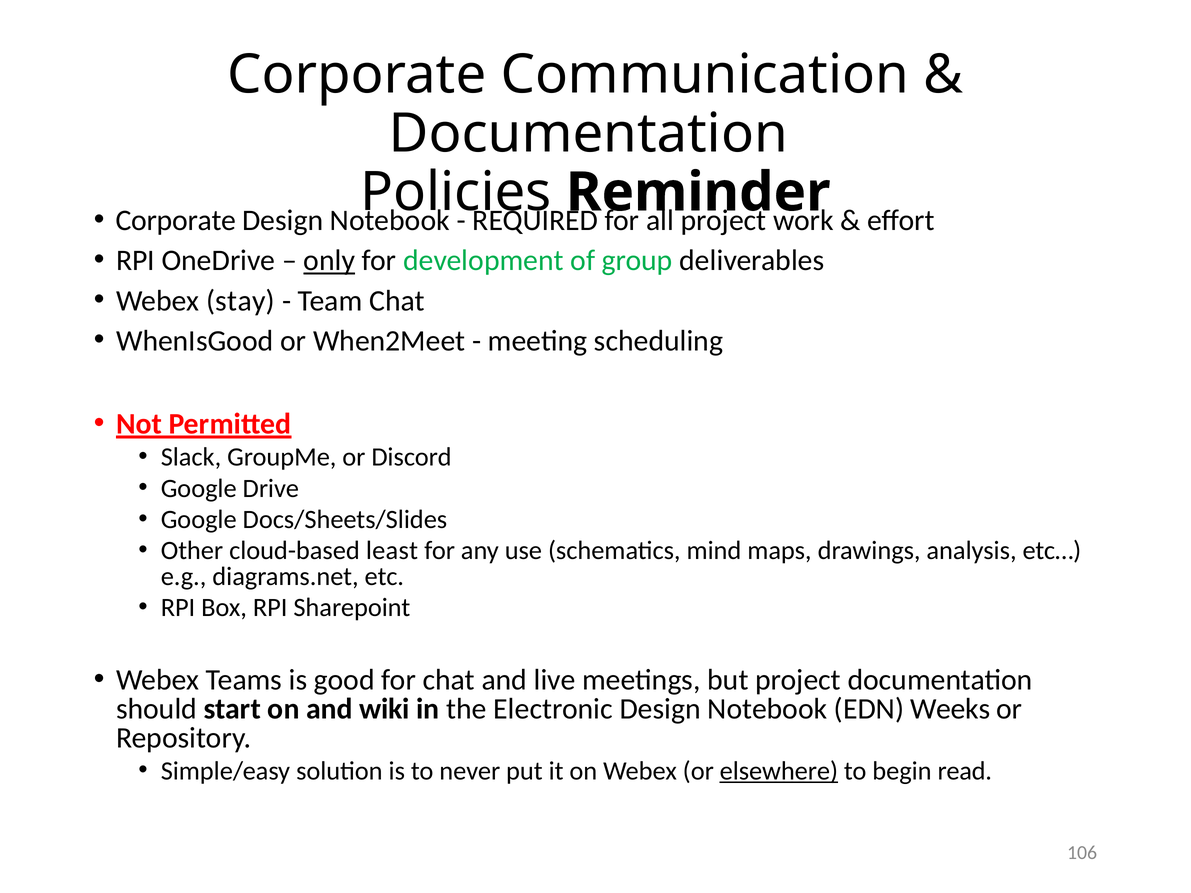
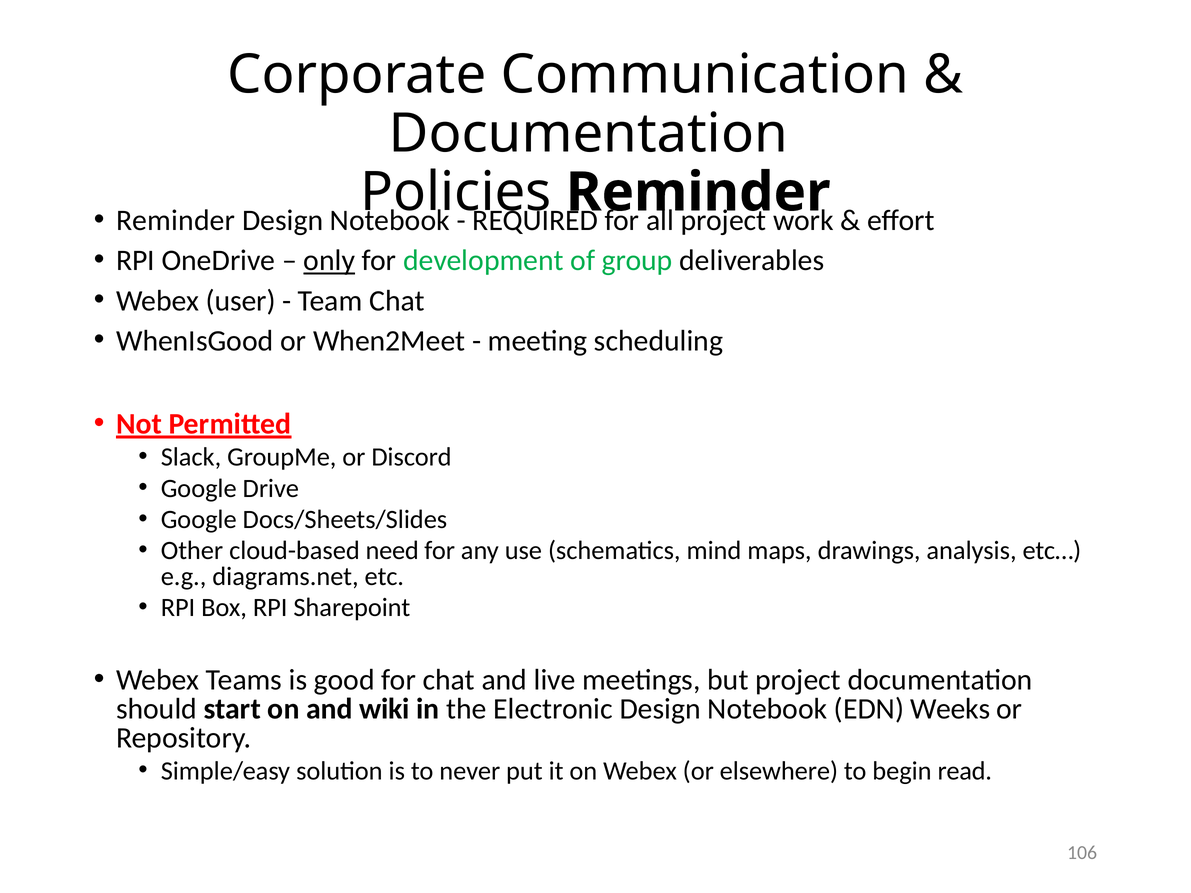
Corporate: Corporate -> Reminder (176, 221)
stay: stay -> user (241, 301)
least: least -> need (392, 551)
elsewhere underline: present -> none (779, 771)
